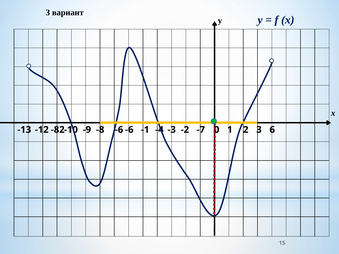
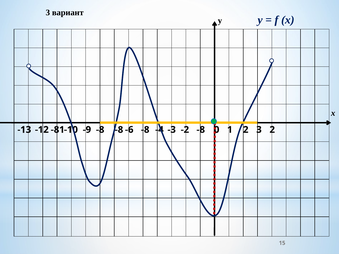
-82: -82 -> -81 (58, 130)
-6: -6 -> -8 (119, 130)
-1: -1 -> -8 (145, 130)
-7: -7 -> -8 (201, 130)
3 6: 6 -> 2 (272, 130)
